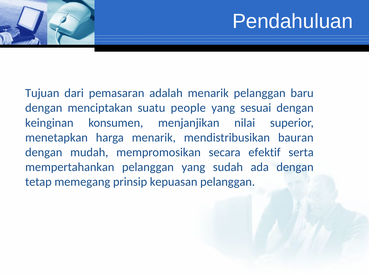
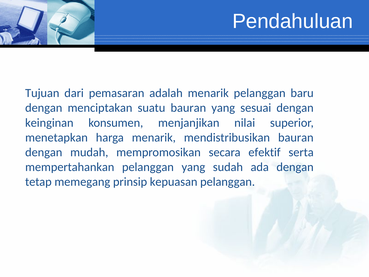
suatu people: people -> bauran (188, 108)
